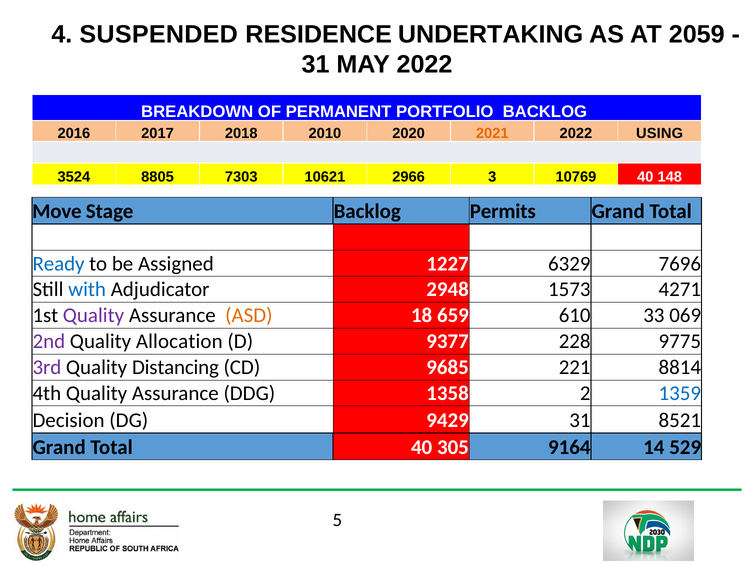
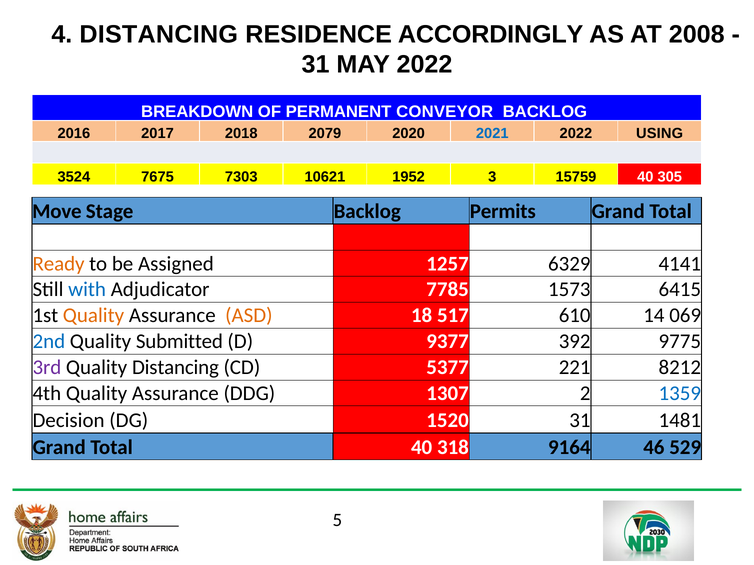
4 SUSPENDED: SUSPENDED -> DISTANCING (159, 34)
UNDERTAKING: UNDERTAKING -> ACCORDINGLY (491, 34)
2059: 2059 -> 2008 (697, 34)
PORTFOLIO: PORTFOLIO -> CONVEYOR (445, 112)
2010: 2010 -> 2079 (325, 134)
2021 colour: orange -> blue (492, 134)
8805: 8805 -> 7675 (158, 177)
2966: 2966 -> 1952 (409, 177)
10769: 10769 -> 15759 (576, 177)
148: 148 -> 305 (670, 177)
Ready colour: blue -> orange (59, 264)
1227: 1227 -> 1257 (448, 264)
7696: 7696 -> 4141 (680, 264)
2948: 2948 -> 7785 (448, 290)
4271: 4271 -> 6415 (680, 290)
Quality colour: purple -> orange (93, 316)
659: 659 -> 517 (453, 316)
33: 33 -> 14 (654, 316)
2nd colour: purple -> blue (49, 342)
Allocation: Allocation -> Submitted (179, 342)
228: 228 -> 392 (575, 342)
9685: 9685 -> 5377 (448, 368)
8814: 8814 -> 8212 (680, 368)
1358: 1358 -> 1307 (448, 394)
9429: 9429 -> 1520 (448, 421)
8521: 8521 -> 1481 (680, 421)
305: 305 -> 318 (453, 448)
14: 14 -> 46 (654, 448)
